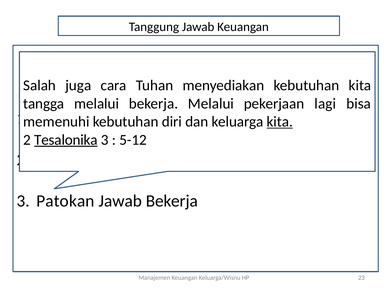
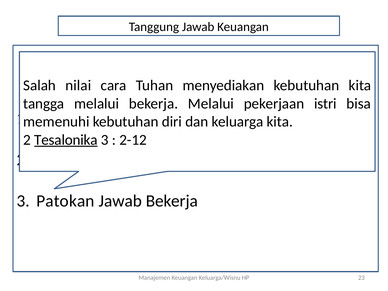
juga: juga -> nilai (78, 85)
lagi: lagi -> istri (325, 104)
kita underline: present -> none (280, 122)
5-12: 5-12 -> 2-12 (133, 140)
